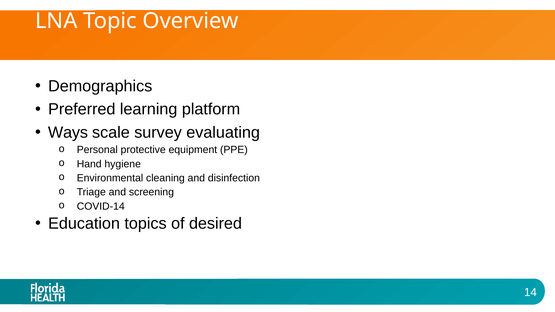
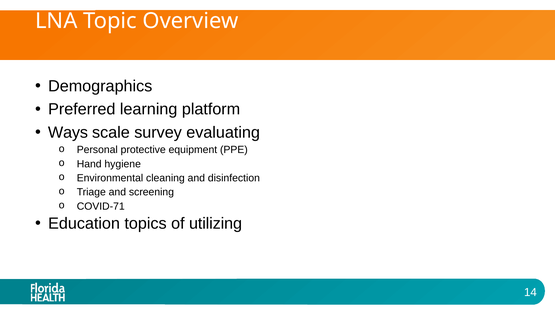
COVID-14: COVID-14 -> COVID-71 (101, 206)
desired: desired -> utilizing (216, 224)
